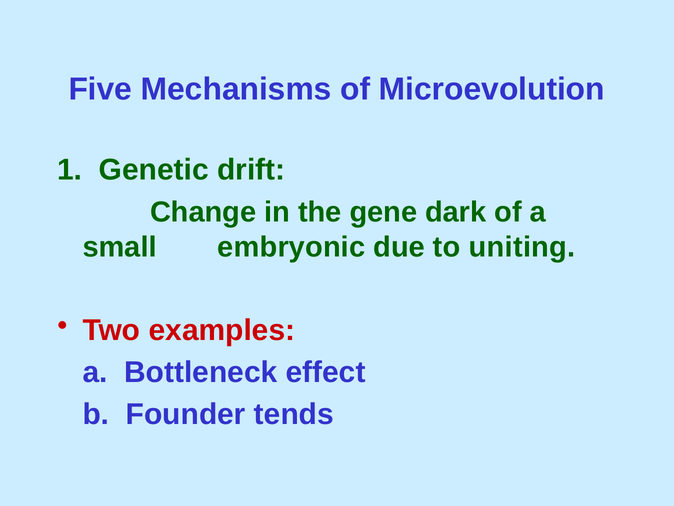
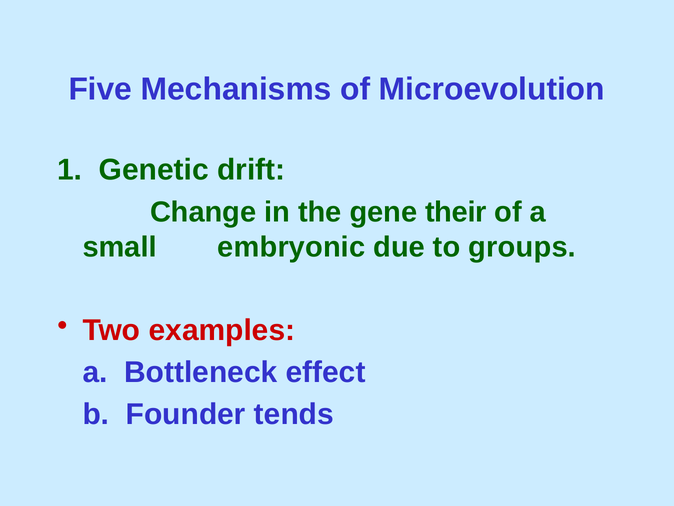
dark: dark -> their (456, 212)
uniting: uniting -> groups (522, 247)
